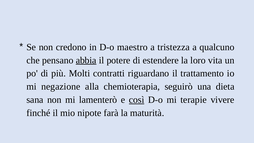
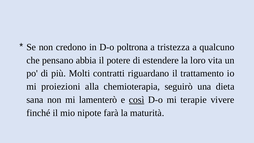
maestro: maestro -> poltrona (132, 47)
abbia underline: present -> none (86, 60)
negazione: negazione -> proiezioni (61, 86)
